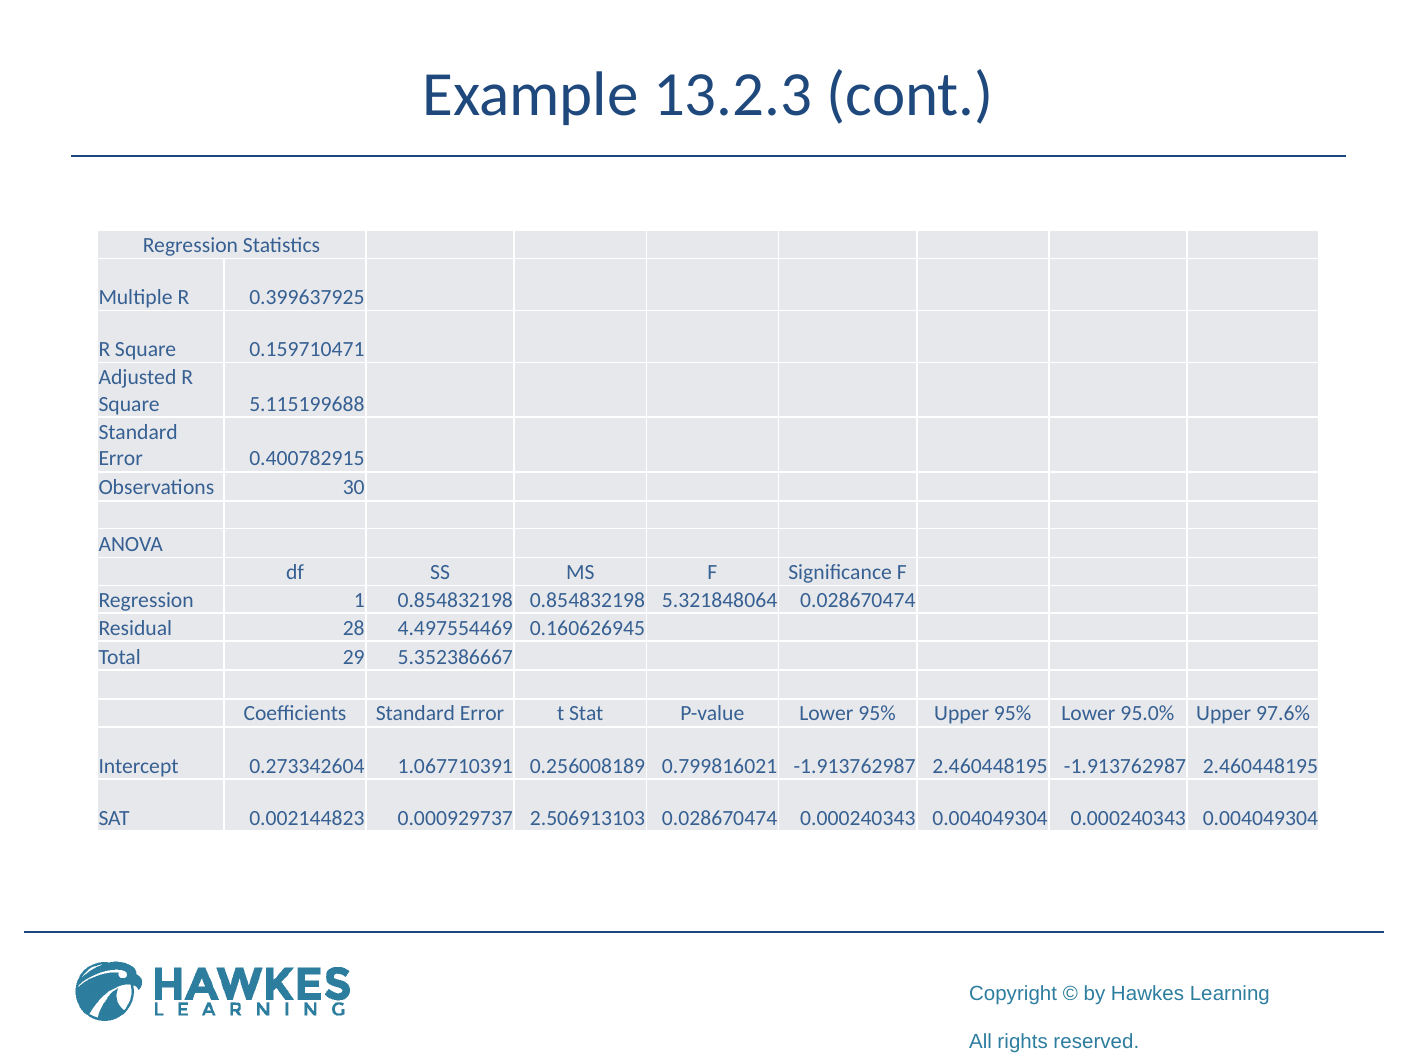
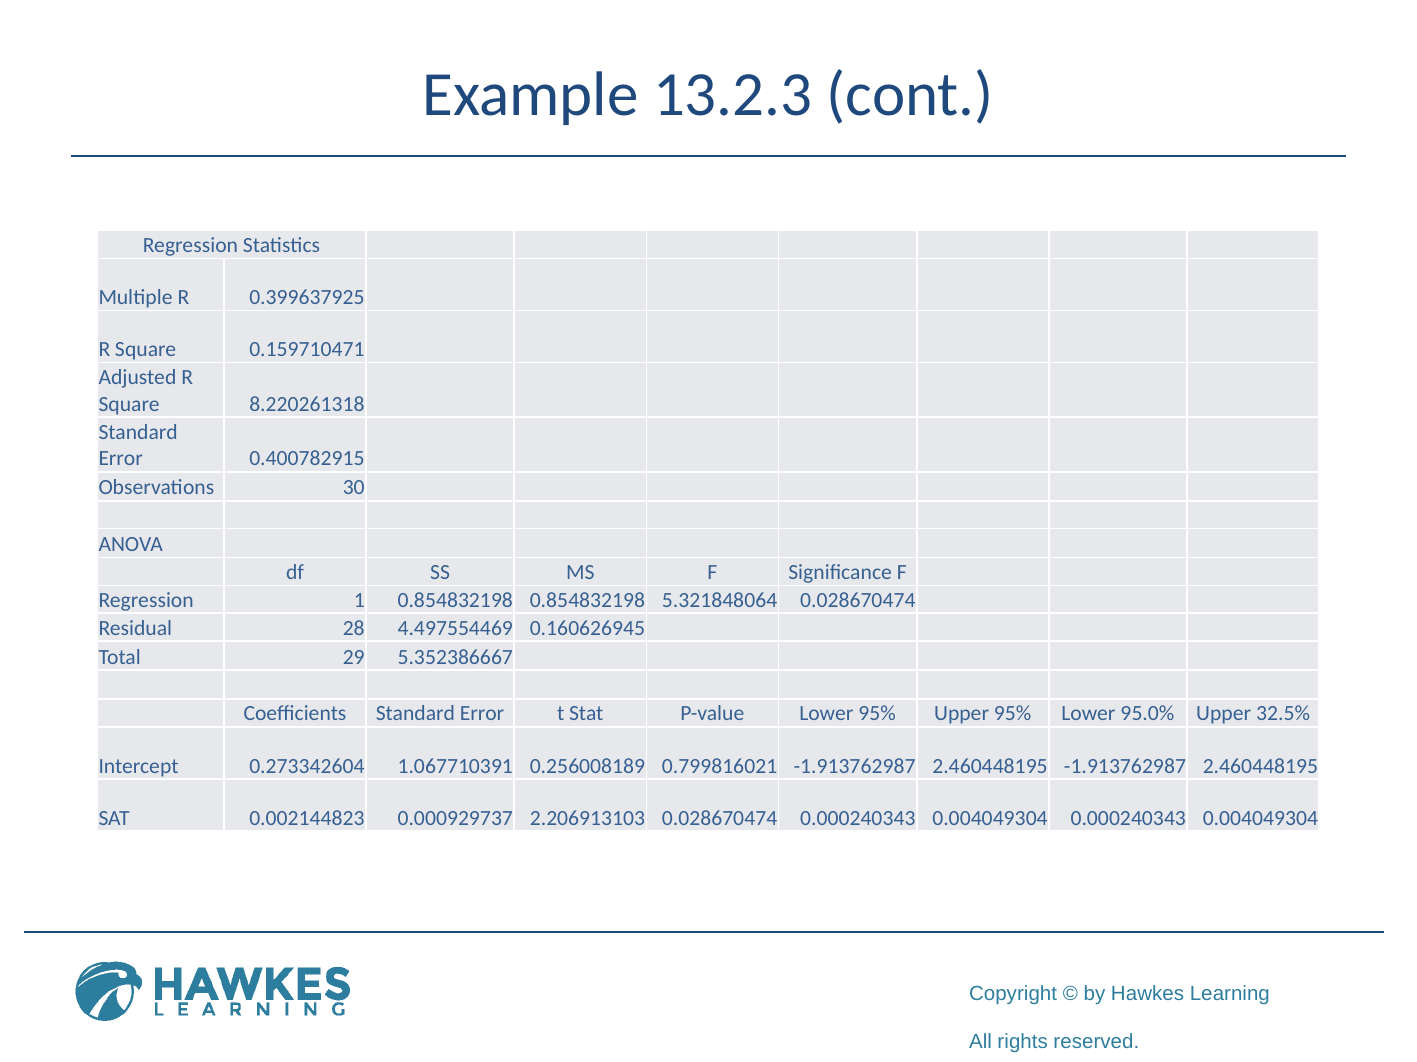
5.115199688: 5.115199688 -> 8.220261318 (307, 404)
97.6%: 97.6% -> 32.5% (1283, 714)
2.506913103: 2.506913103 -> 2.206913103 (587, 819)
